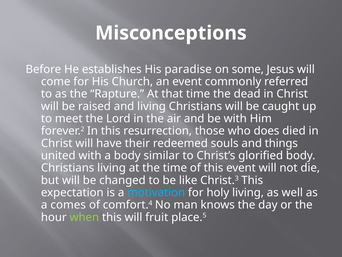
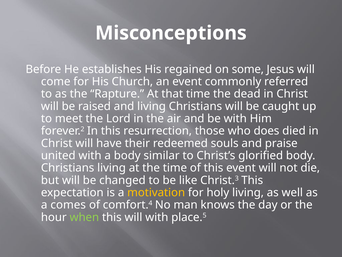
paradise: paradise -> regained (188, 69)
things: things -> praise (281, 143)
motivation colour: light blue -> yellow (156, 192)
will fruit: fruit -> with (157, 217)
